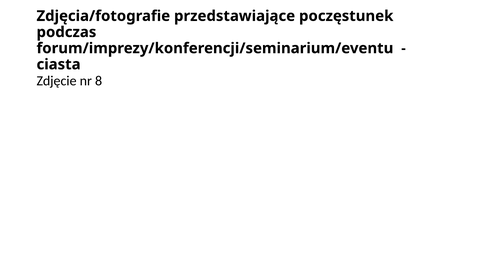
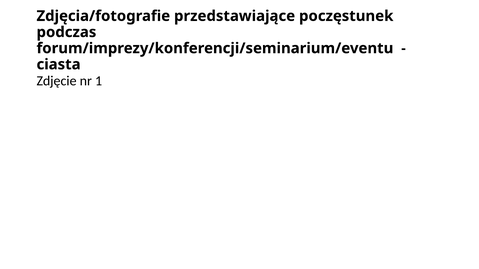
8: 8 -> 1 (99, 81)
